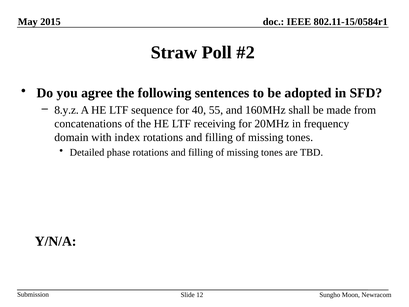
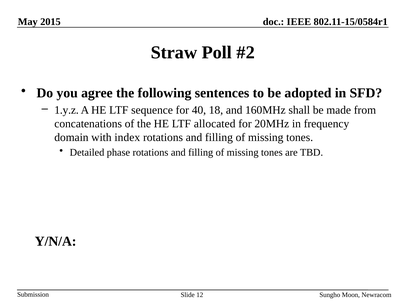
8.y.z: 8.y.z -> 1.y.z (67, 110)
55: 55 -> 18 (216, 110)
receiving: receiving -> allocated (215, 124)
